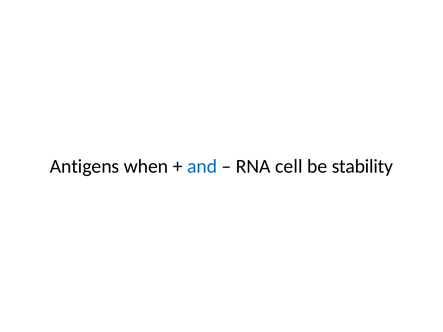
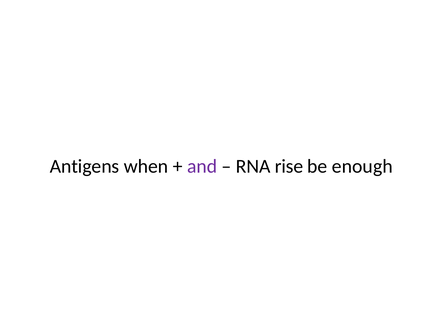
and colour: blue -> purple (202, 166)
cell: cell -> rise (289, 166)
stability: stability -> enough (362, 166)
